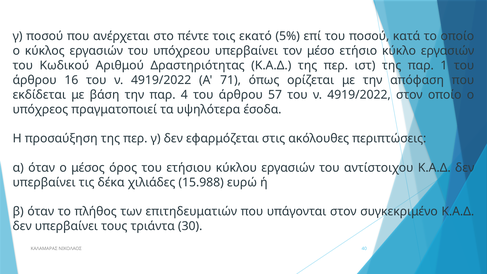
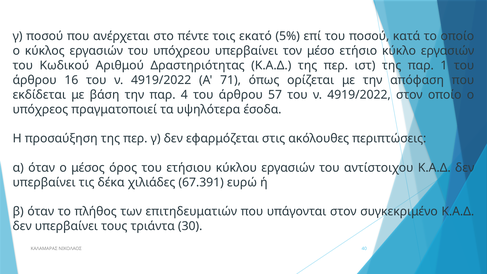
15.988: 15.988 -> 67.391 (201, 182)
